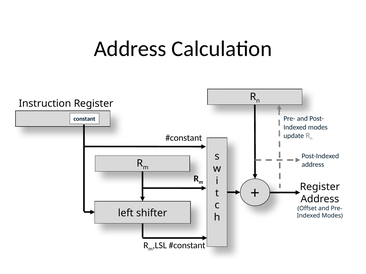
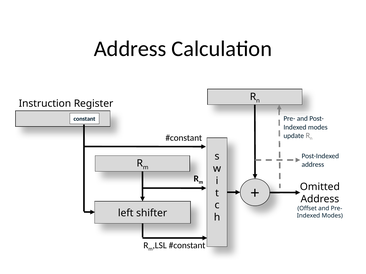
Register: Register -> Omitted (320, 187)
